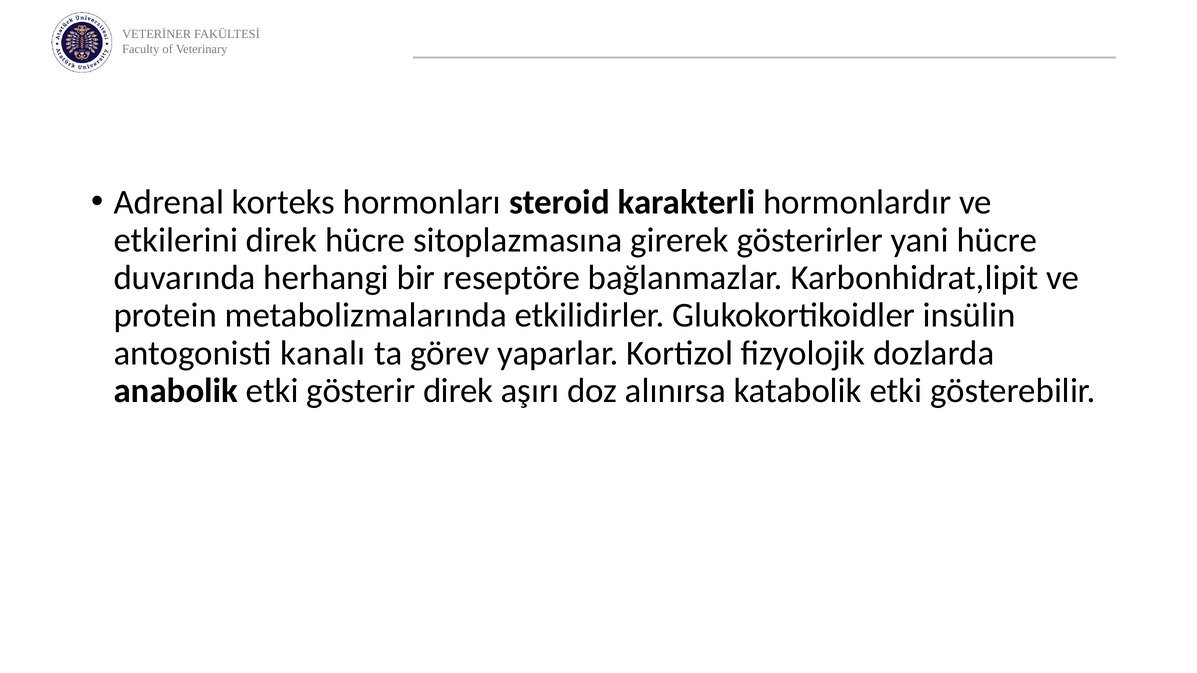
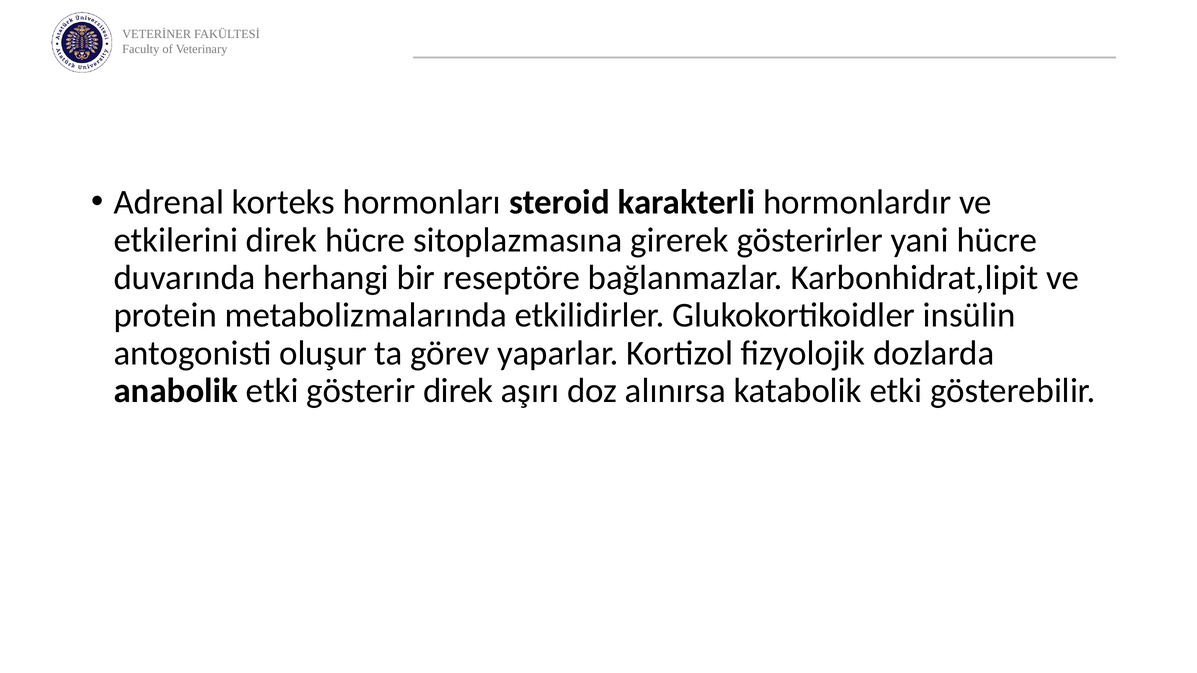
kanalı: kanalı -> oluşur (323, 353)
